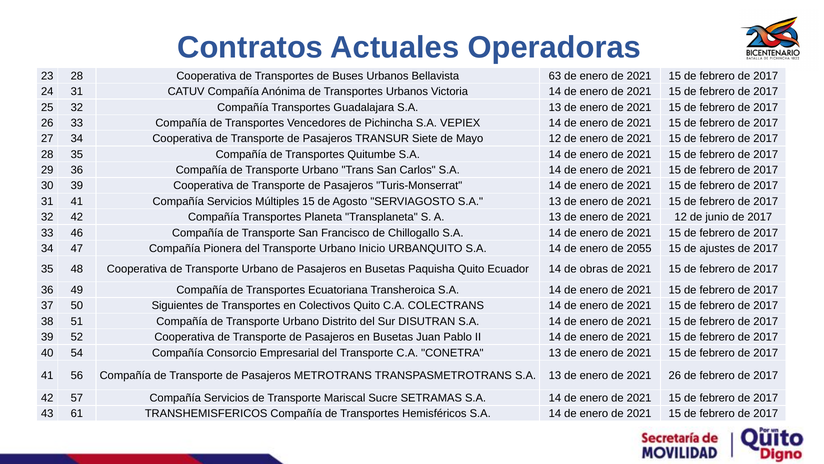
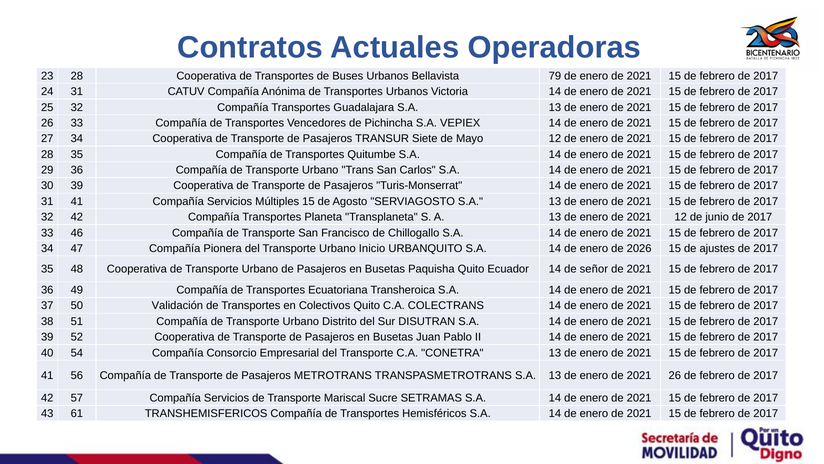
63: 63 -> 79 (555, 76)
2055: 2055 -> 2026 (639, 248)
obras: obras -> señor (594, 269)
Siguientes: Siguientes -> Validación (177, 305)
